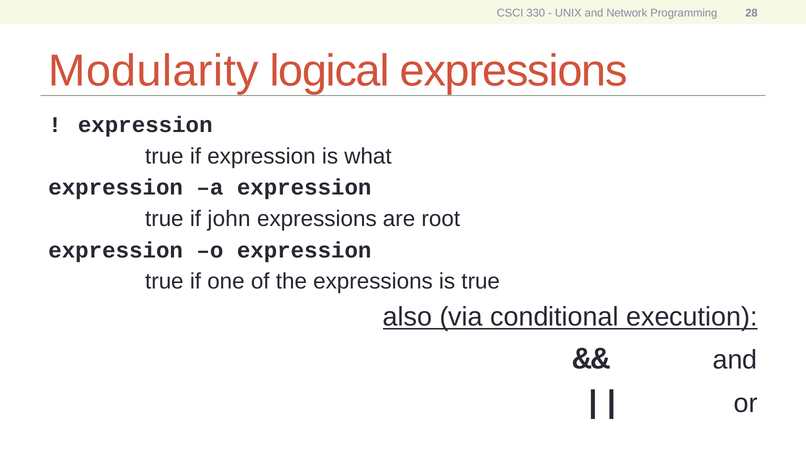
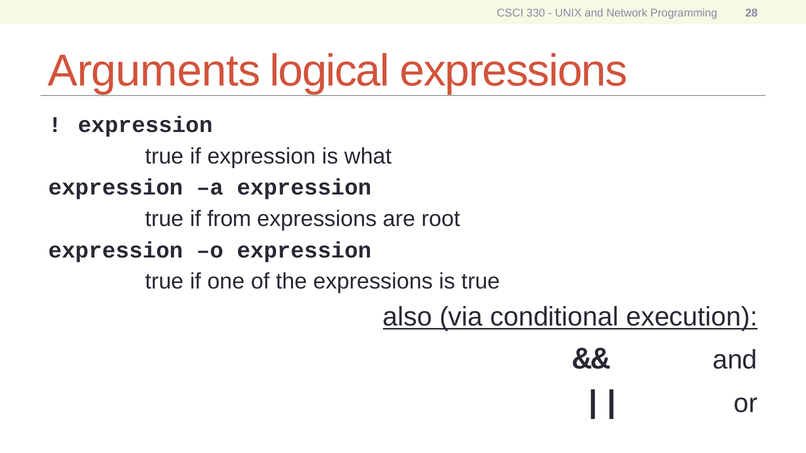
Modularity: Modularity -> Arguments (154, 71)
john: john -> from (229, 219)
